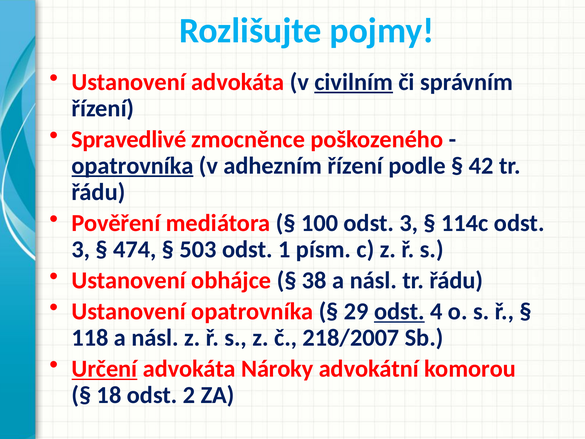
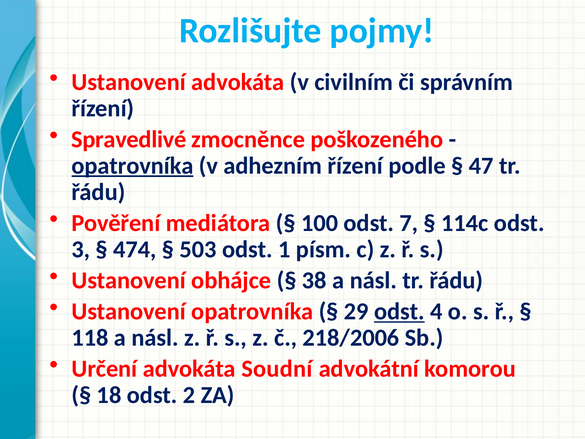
civilním underline: present -> none (354, 82)
42: 42 -> 47 (481, 166)
100 odst 3: 3 -> 7 (409, 223)
218/2007: 218/2007 -> 218/2006 (351, 338)
Určení underline: present -> none (104, 369)
Nároky: Nároky -> Soudní (277, 369)
